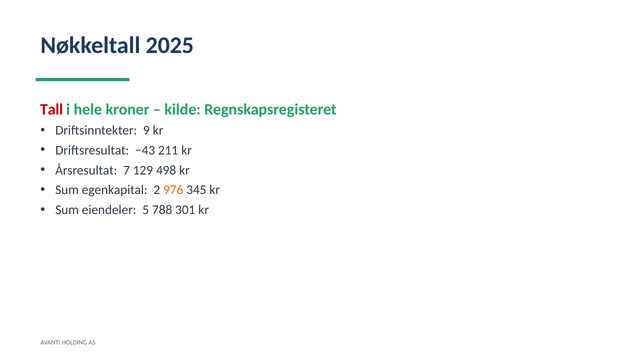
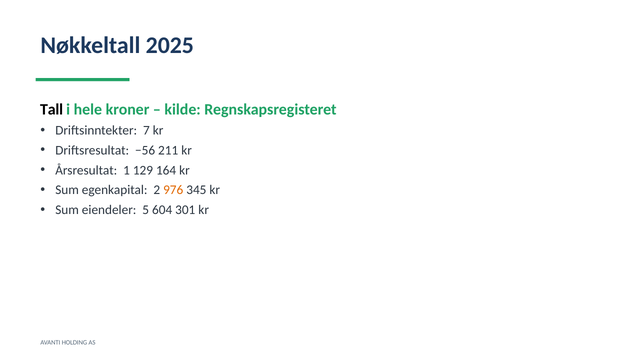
Tall colour: red -> black (52, 109)
9: 9 -> 7 (146, 131)
−43: −43 -> −56 (145, 150)
7: 7 -> 1 (127, 170)
498: 498 -> 164 (166, 170)
788: 788 -> 604 (162, 210)
